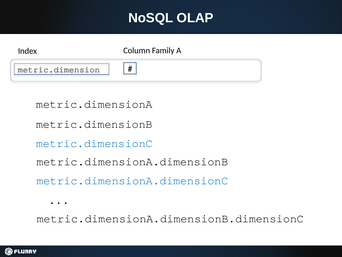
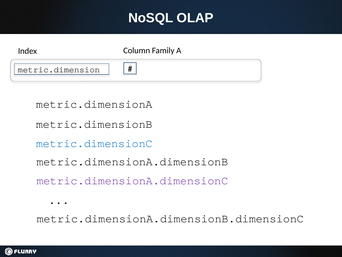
metric.dimensionA.dimensionC colour: blue -> purple (132, 180)
